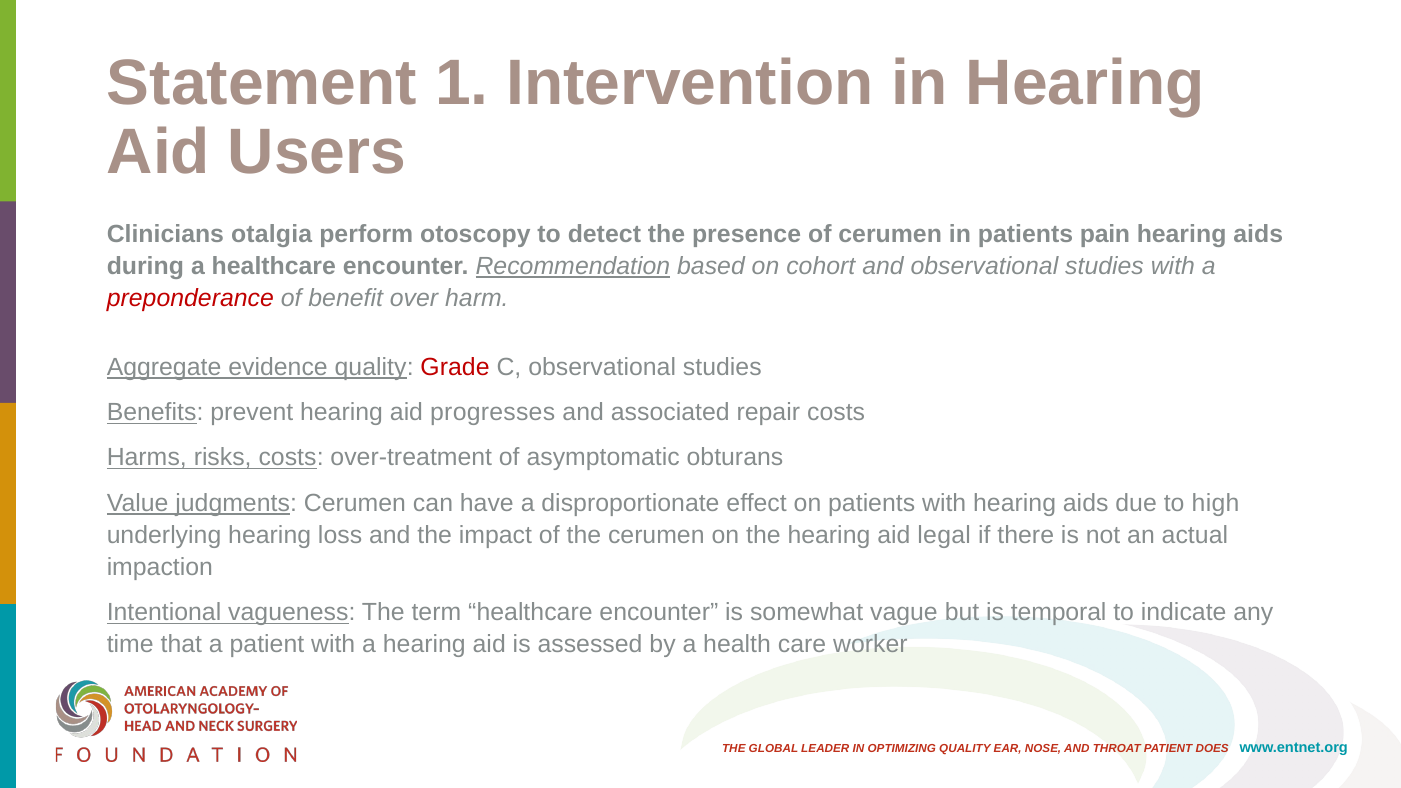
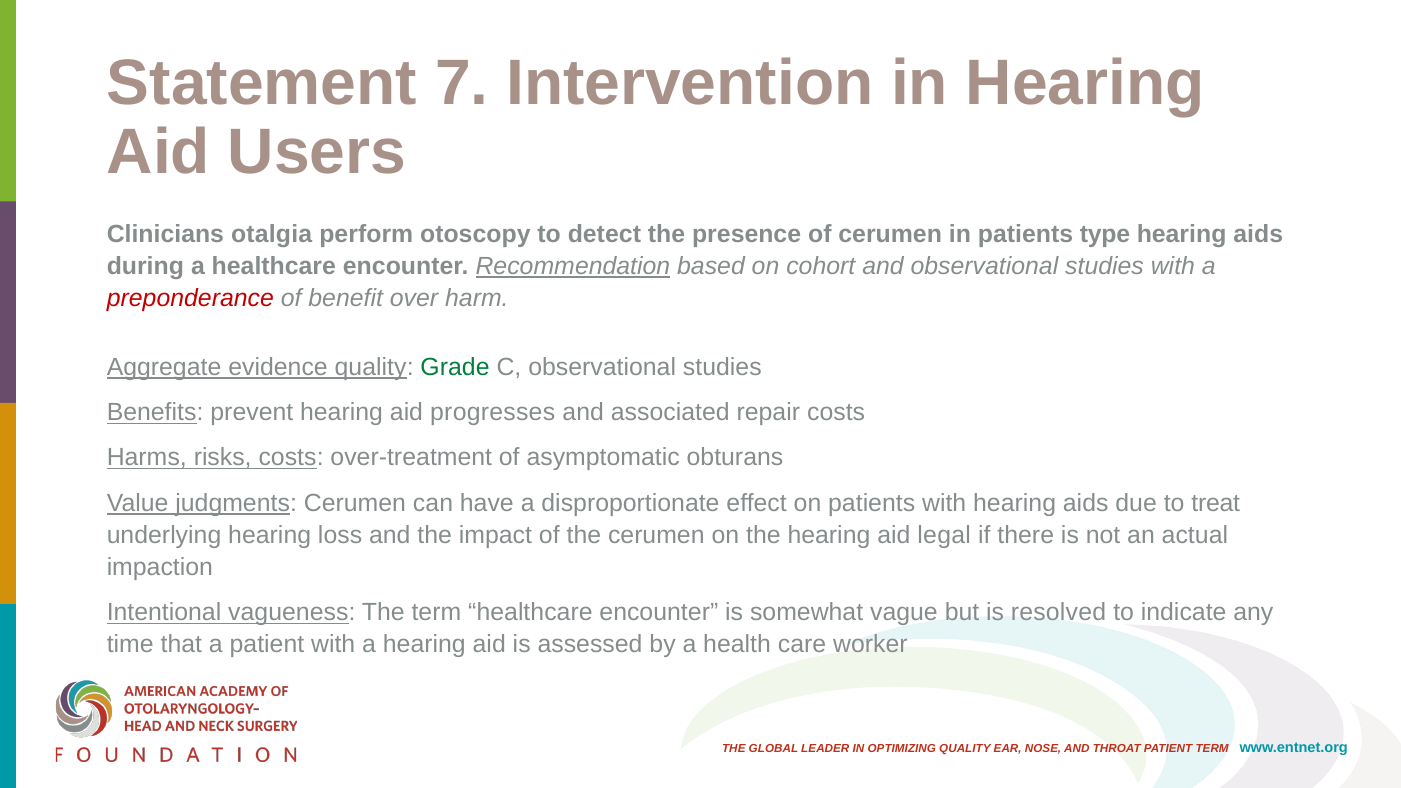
1: 1 -> 7 (462, 83)
pain: pain -> type (1105, 234)
Grade colour: red -> green (455, 367)
high: high -> treat (1216, 503)
temporal: temporal -> resolved (1059, 612)
PATIENT DOES: DOES -> TERM (1212, 749)
